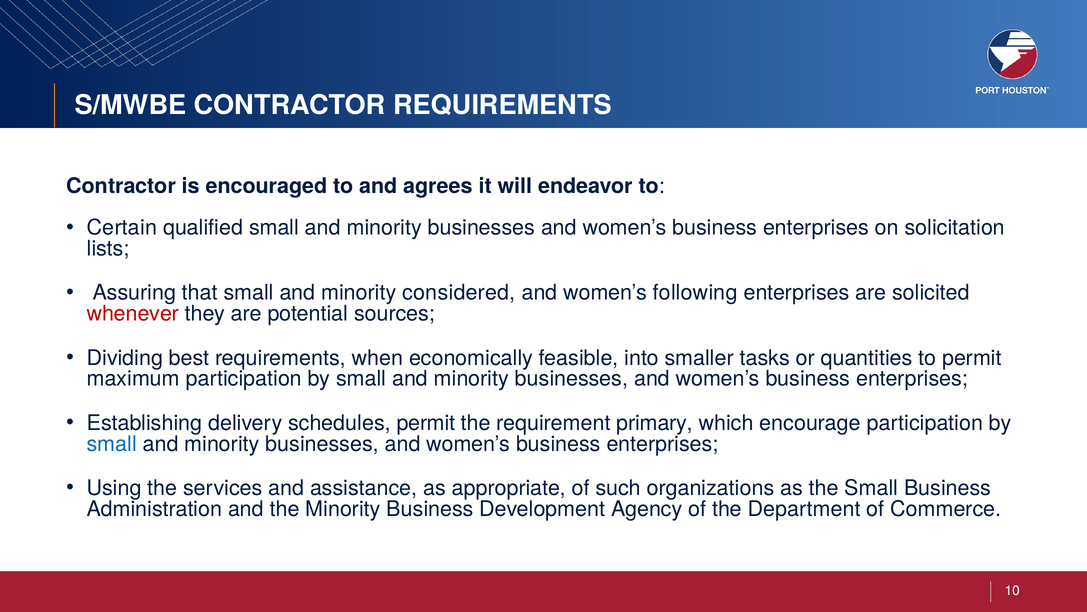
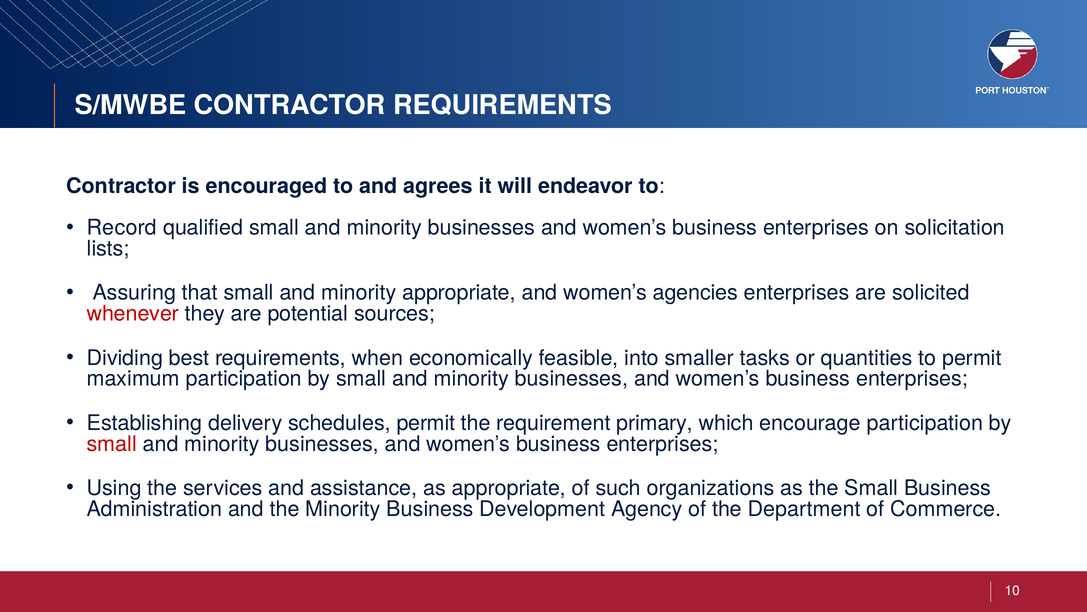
Certain: Certain -> Record (122, 228)
minority considered: considered -> appropriate (459, 293)
following: following -> agencies (695, 293)
small colour: blue -> red (112, 444)
